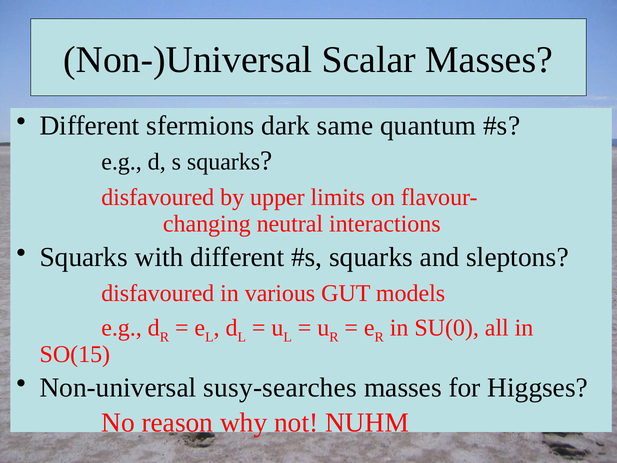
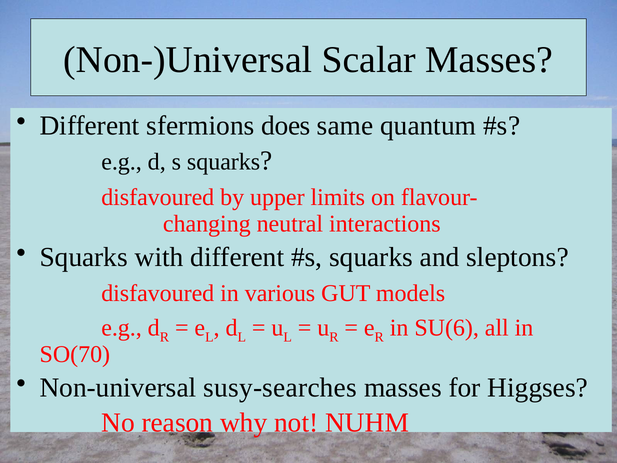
dark: dark -> does (286, 126)
SU(0: SU(0 -> SU(6 (447, 328)
SO(15: SO(15 -> SO(70 (75, 354)
